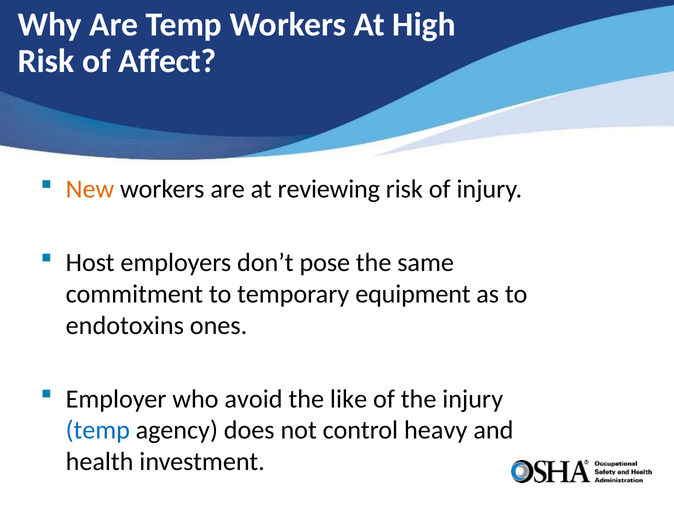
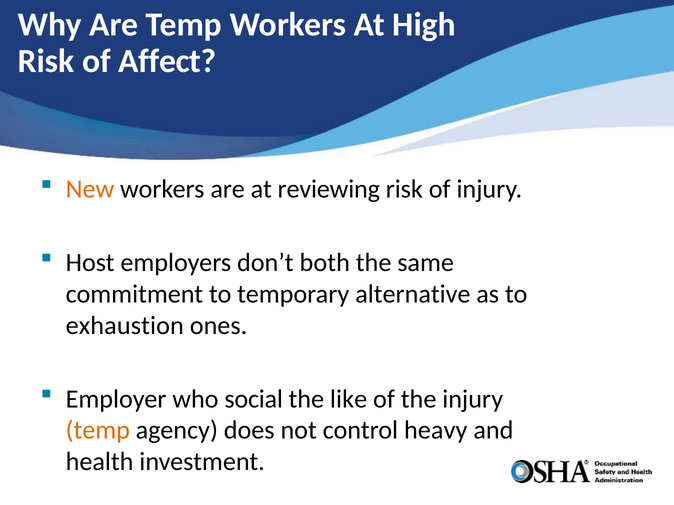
pose: pose -> both (325, 263)
equipment: equipment -> alternative (413, 294)
endotoxins: endotoxins -> exhaustion (125, 326)
avoid: avoid -> social (254, 399)
temp colour: blue -> orange (98, 431)
